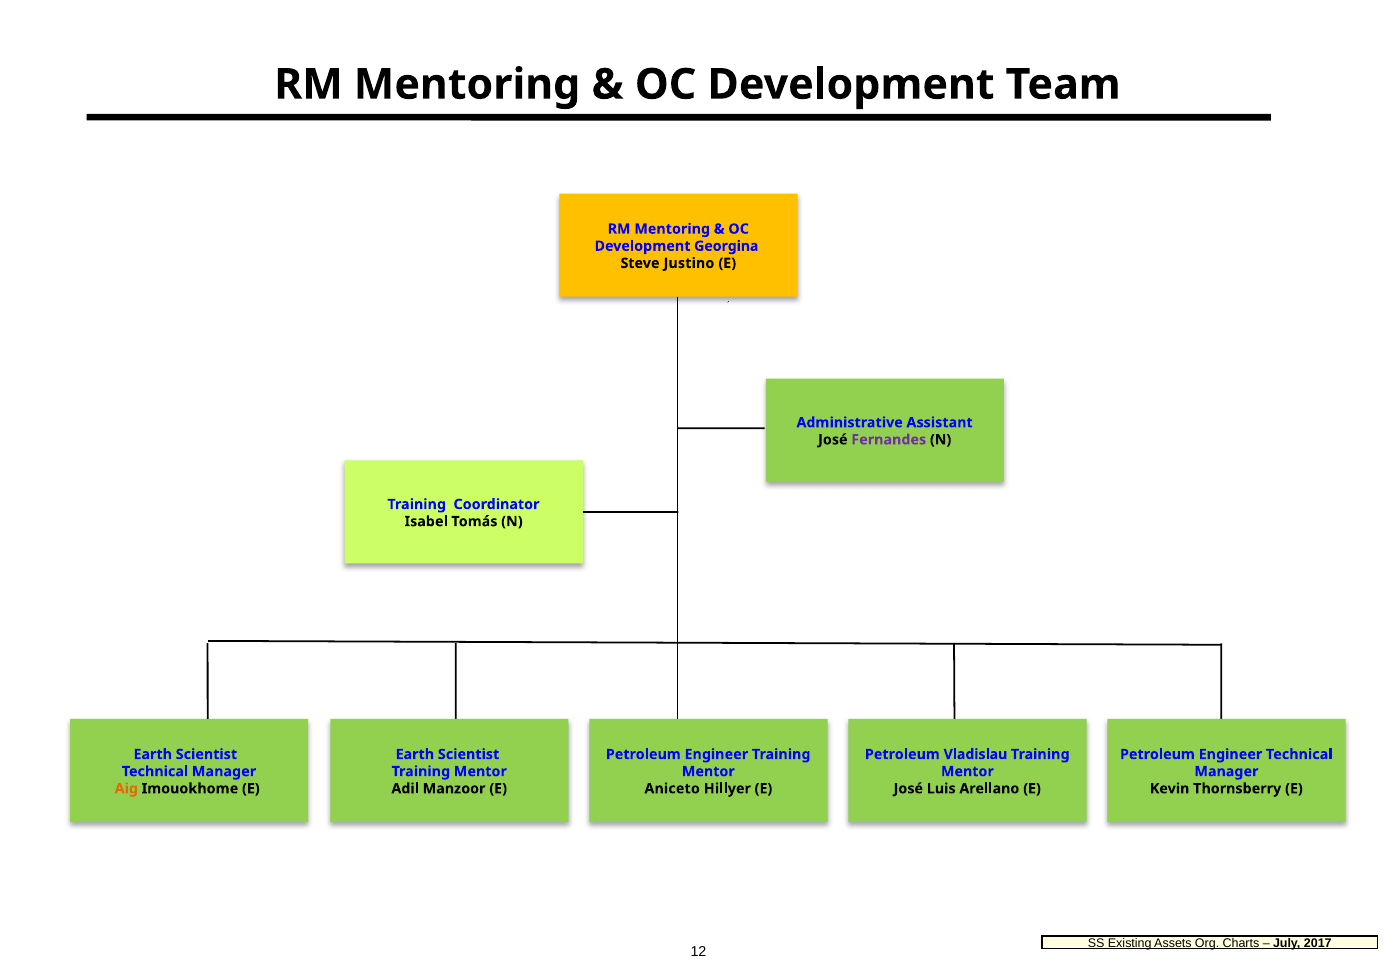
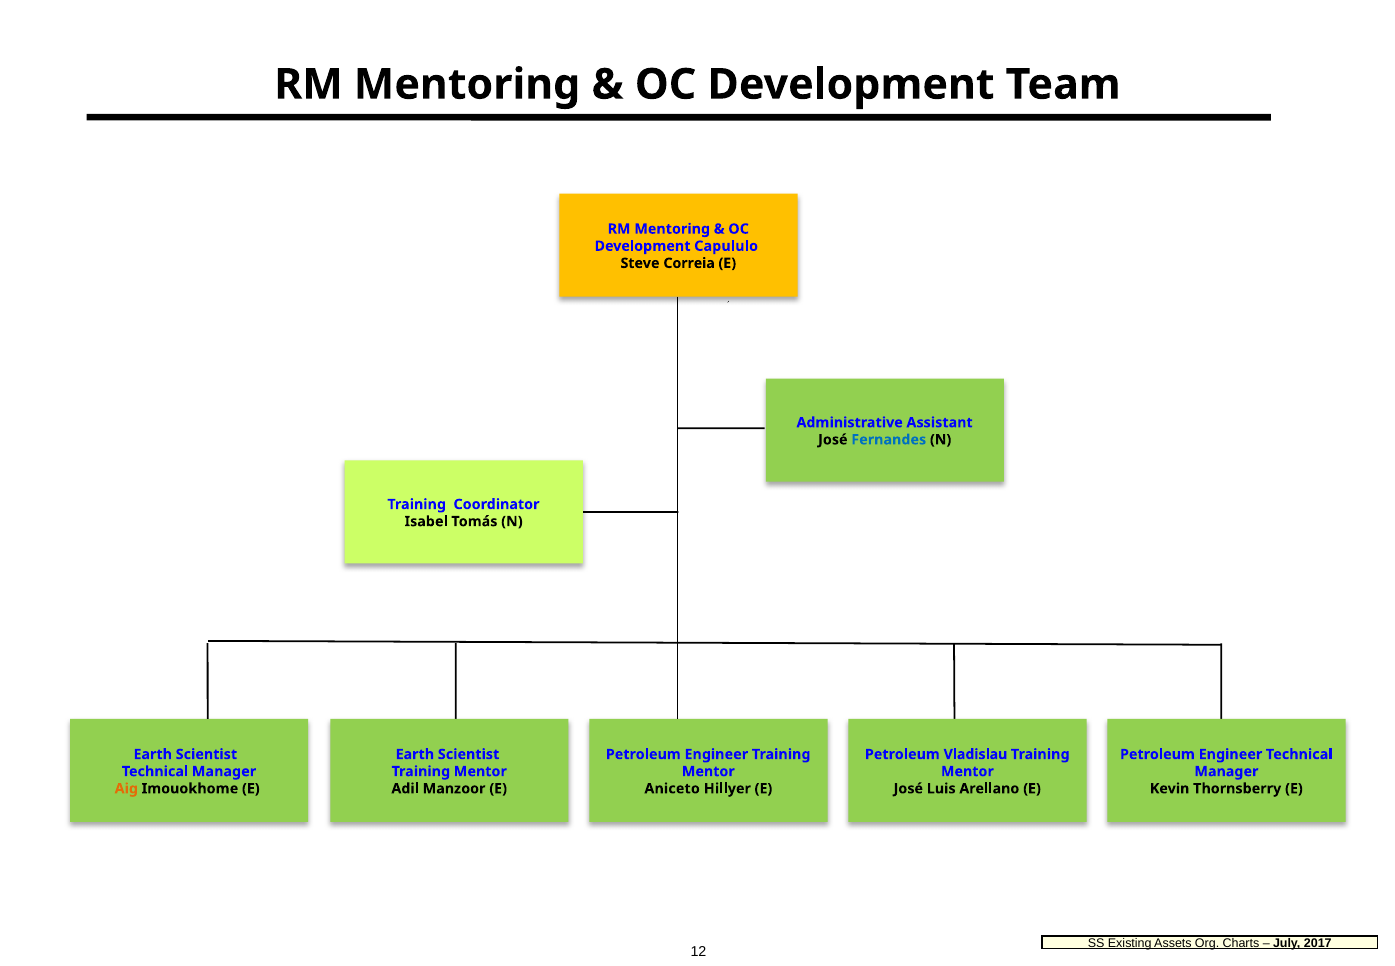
Georgina: Georgina -> Capululo (726, 246)
Justino: Justino -> Correia (689, 263)
Fernandes colour: purple -> blue (889, 440)
